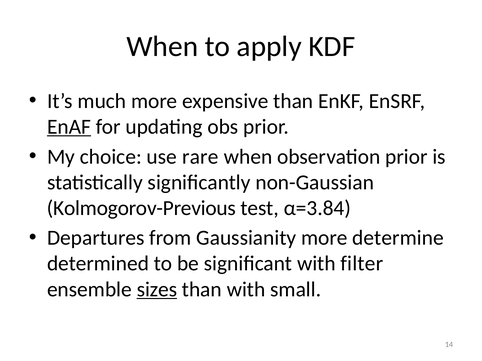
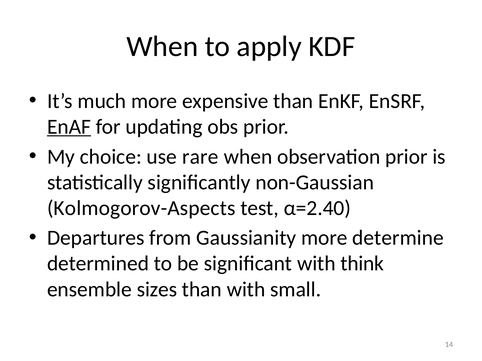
Kolmogorov-Previous: Kolmogorov-Previous -> Kolmogorov-Aspects (141, 208)
α=3.84: α=3.84 -> α=2.40 (317, 208)
filter: filter -> think (362, 264)
sizes underline: present -> none (157, 290)
